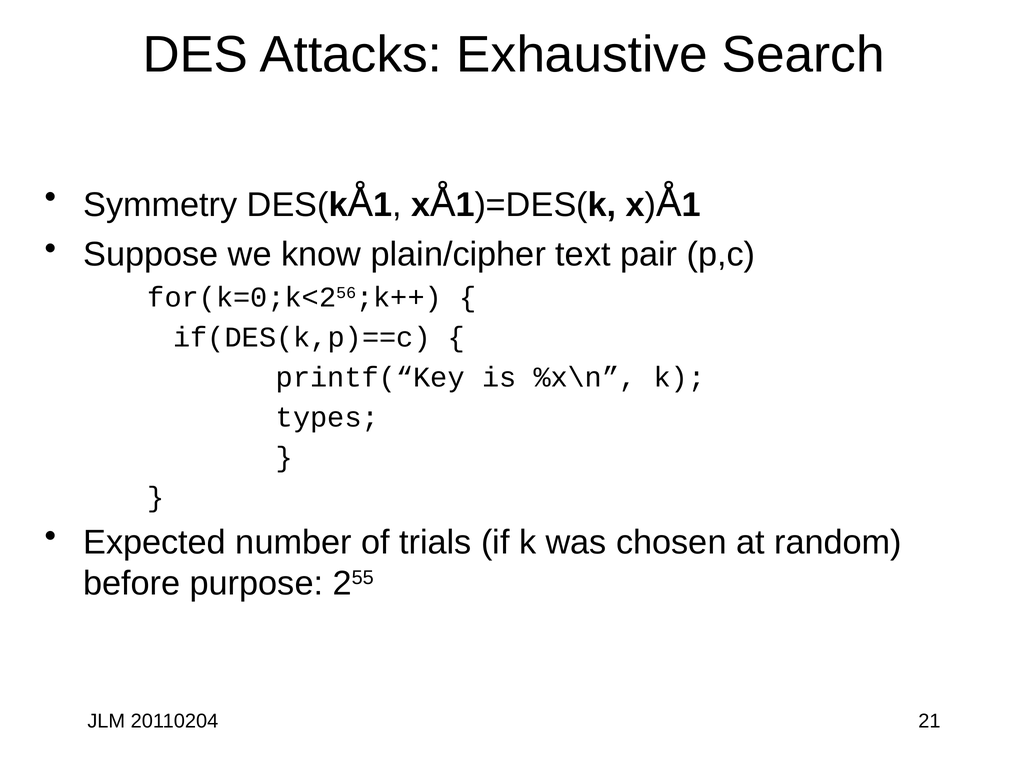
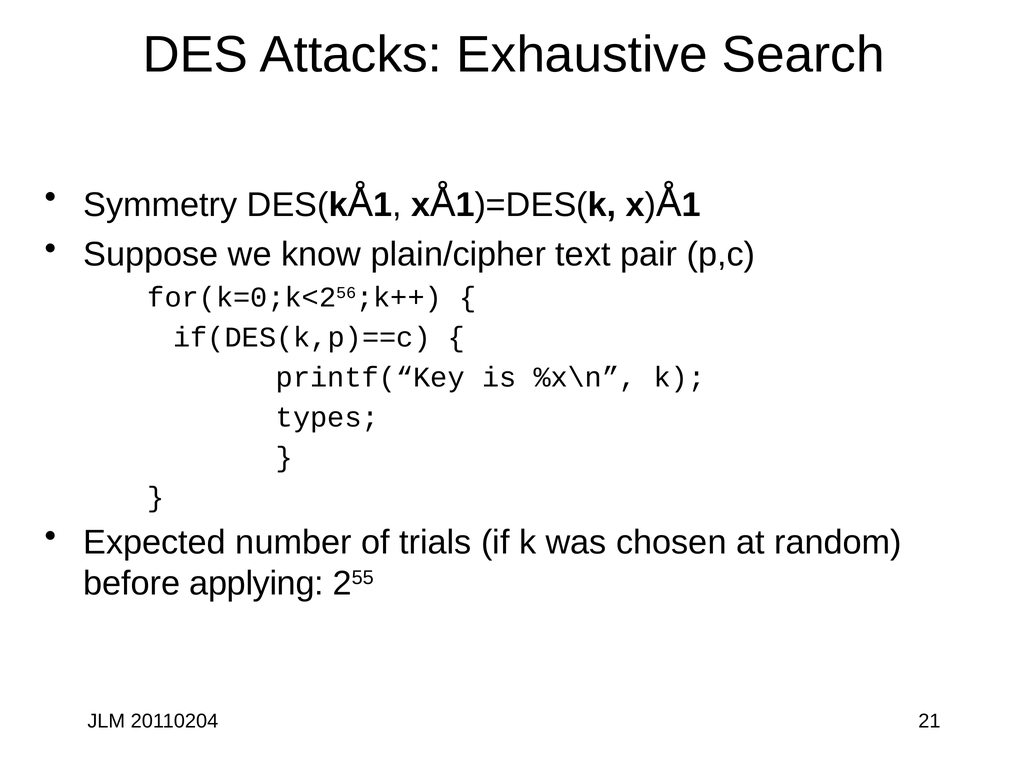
purpose: purpose -> applying (257, 583)
